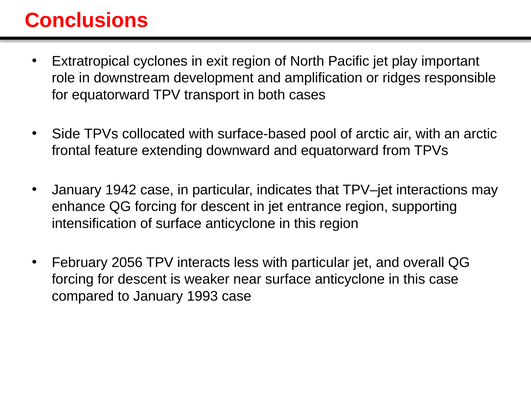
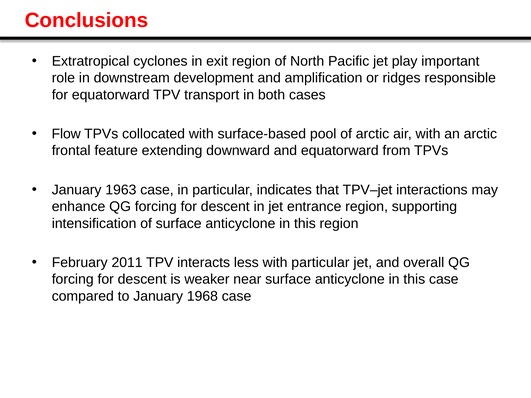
Side: Side -> Flow (66, 134)
1942: 1942 -> 1963 (121, 190)
2056: 2056 -> 2011 (127, 263)
1993: 1993 -> 1968 (202, 296)
